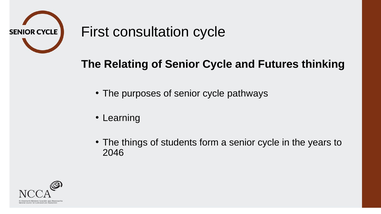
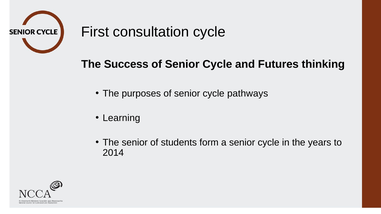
Relating: Relating -> Success (126, 64)
The things: things -> senior (135, 143)
2046: 2046 -> 2014 (113, 153)
